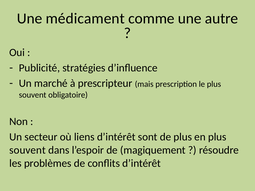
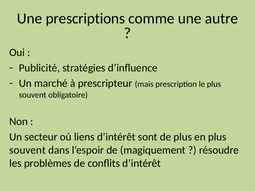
médicament: médicament -> prescriptions (85, 19)
